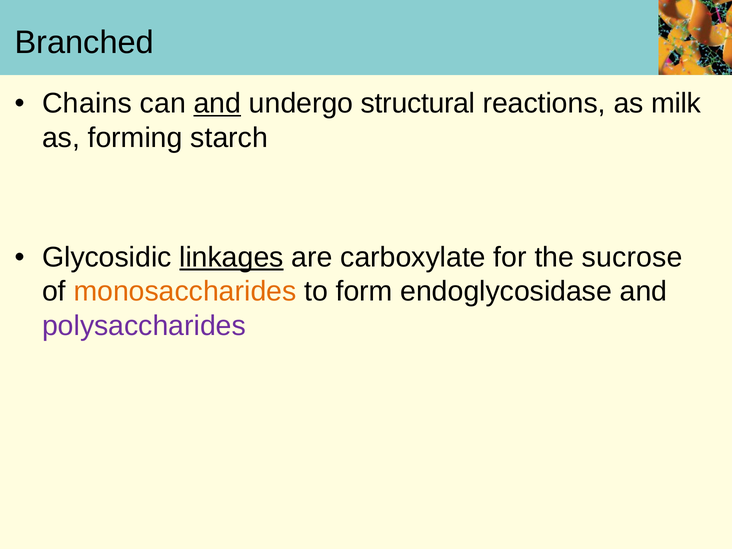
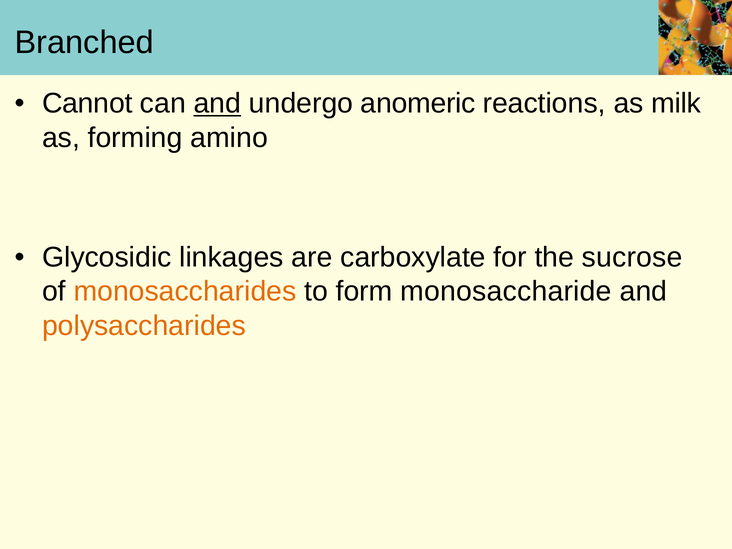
Chains: Chains -> Cannot (87, 103)
structural: structural -> anomeric (418, 103)
starch: starch -> amino (229, 138)
linkages underline: present -> none (232, 257)
endoglycosidase: endoglycosidase -> monosaccharide (506, 291)
polysaccharides colour: purple -> orange (144, 326)
